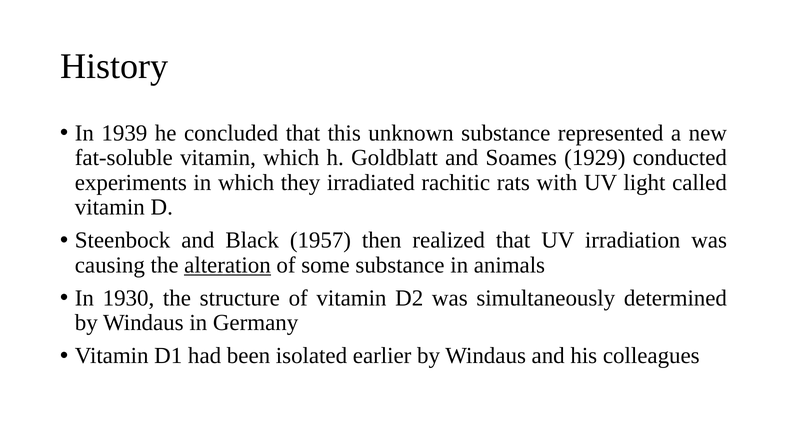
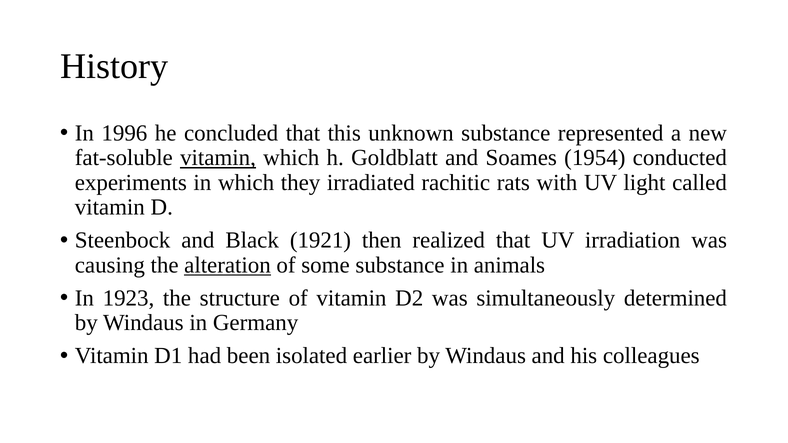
1939: 1939 -> 1996 (124, 133)
vitamin underline: none -> present (218, 158)
1929: 1929 -> 1954 (595, 158)
1957: 1957 -> 1921 (320, 241)
1930: 1930 -> 1923 (128, 298)
